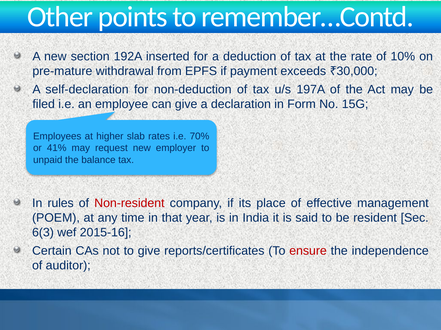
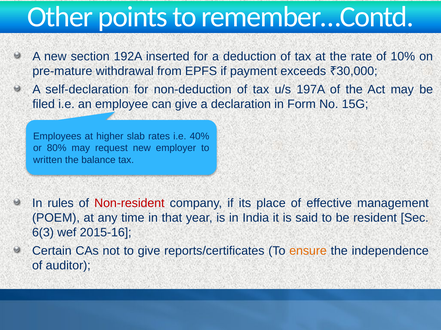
70%: 70% -> 40% (200, 137)
41%: 41% -> 80% (57, 148)
unpaid: unpaid -> written (48, 160)
ensure colour: red -> orange (308, 251)
